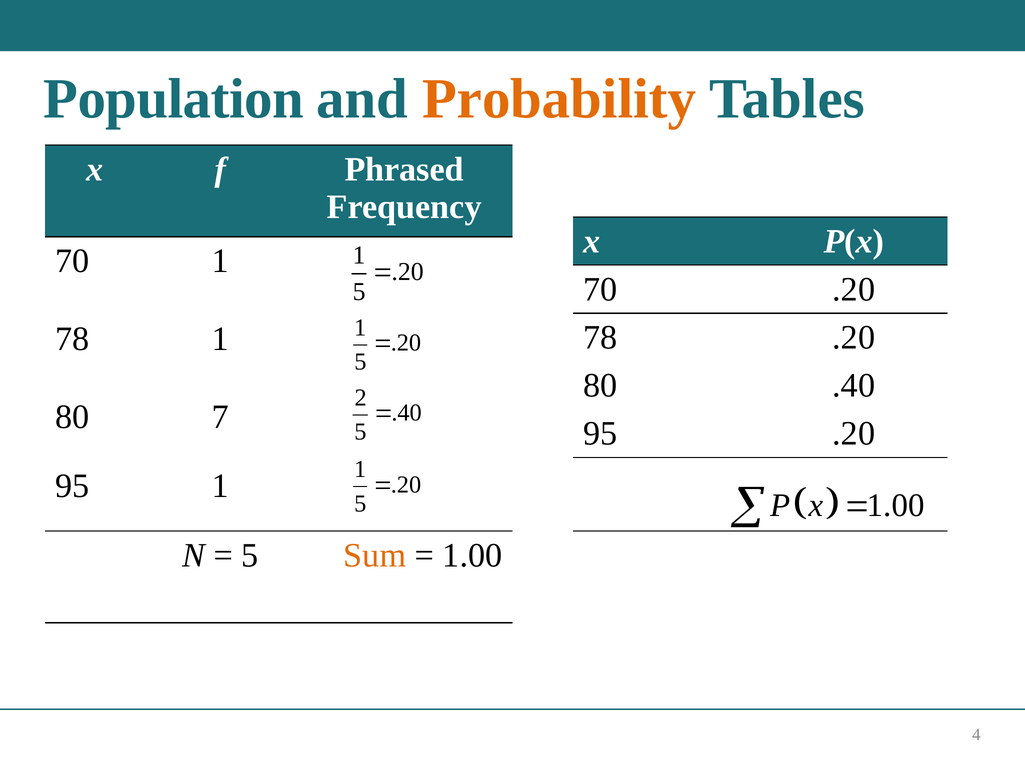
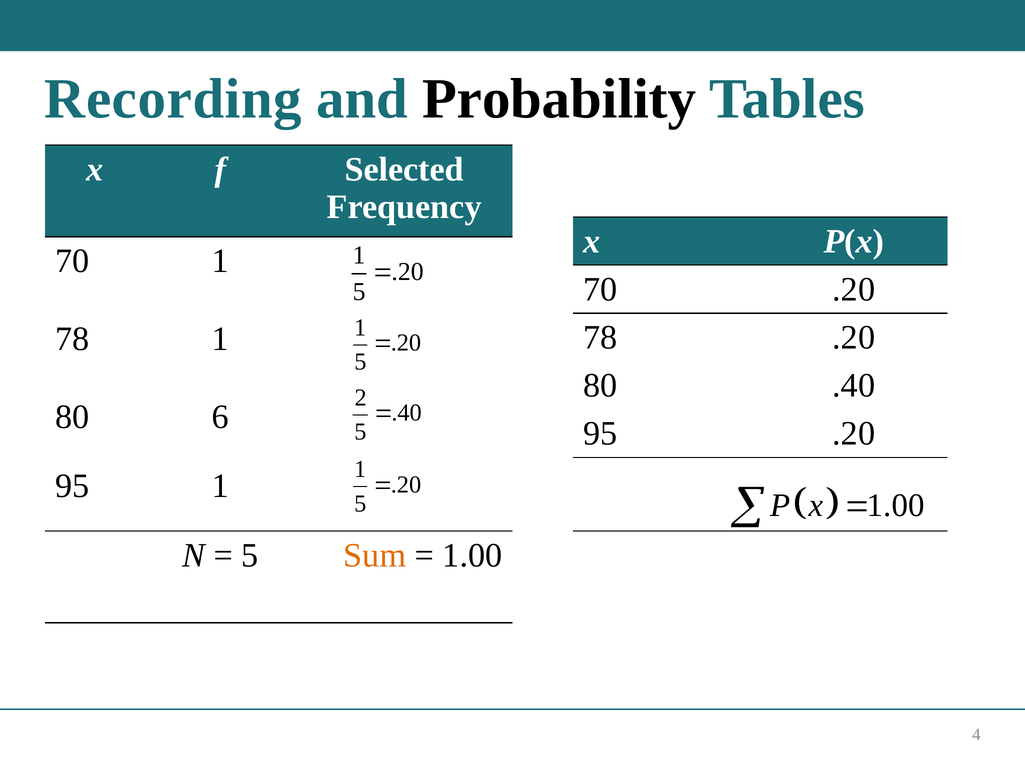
Population: Population -> Recording (173, 99)
Probability colour: orange -> black (559, 99)
Phrased: Phrased -> Selected (404, 169)
7: 7 -> 6 (220, 417)
